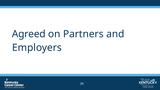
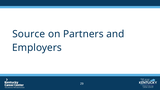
Agreed: Agreed -> Source (29, 34)
